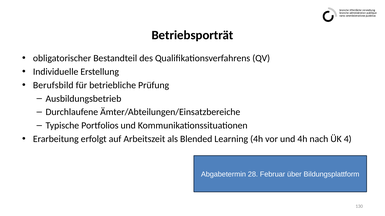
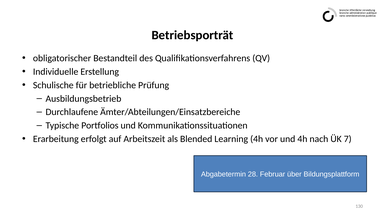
Berufsbild: Berufsbild -> Schulische (53, 85)
4: 4 -> 7 (348, 139)
